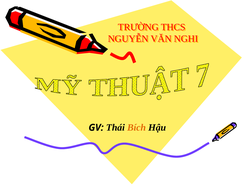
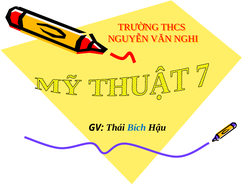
Bích colour: orange -> blue (137, 128)
